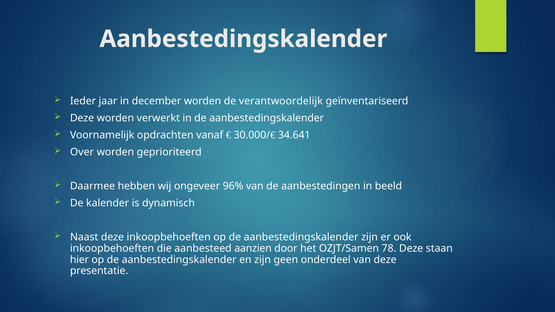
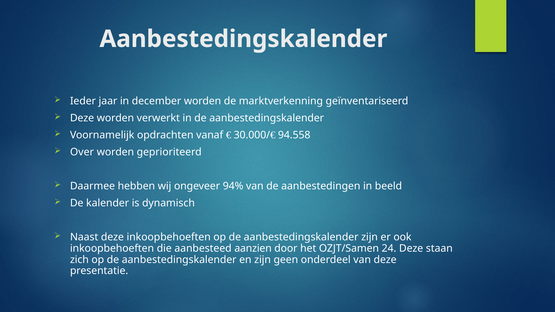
verantwoordelijk: verantwoordelijk -> marktverkenning (281, 101)
34.641: 34.641 -> 94.558 (294, 135)
96%: 96% -> 94% (233, 186)
78: 78 -> 24 (389, 249)
hier: hier -> zich (79, 260)
